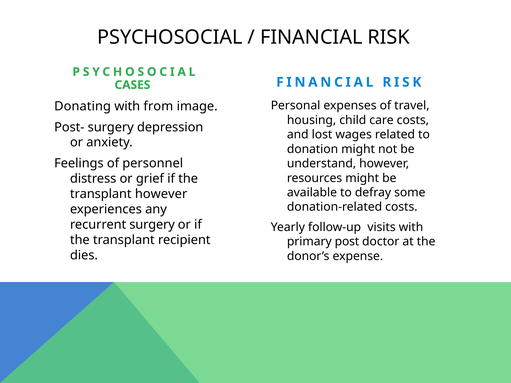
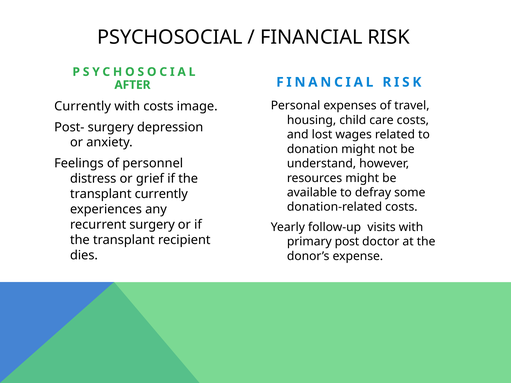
CASES: CASES -> AFTER (132, 85)
Donating: Donating -> Currently (83, 106)
with from: from -> costs (158, 106)
transplant however: however -> currently (161, 194)
